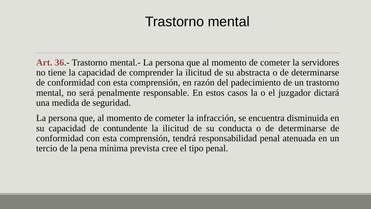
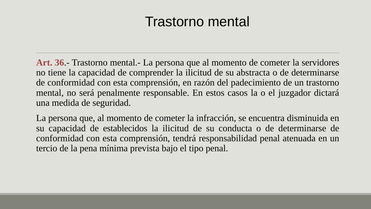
contundente: contundente -> establecidos (125, 128)
cree: cree -> bajo (170, 148)
